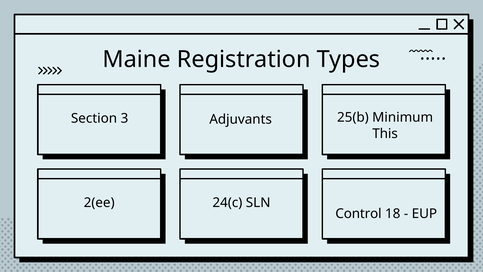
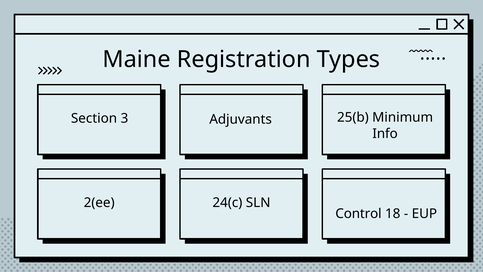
This: This -> Info (385, 134)
